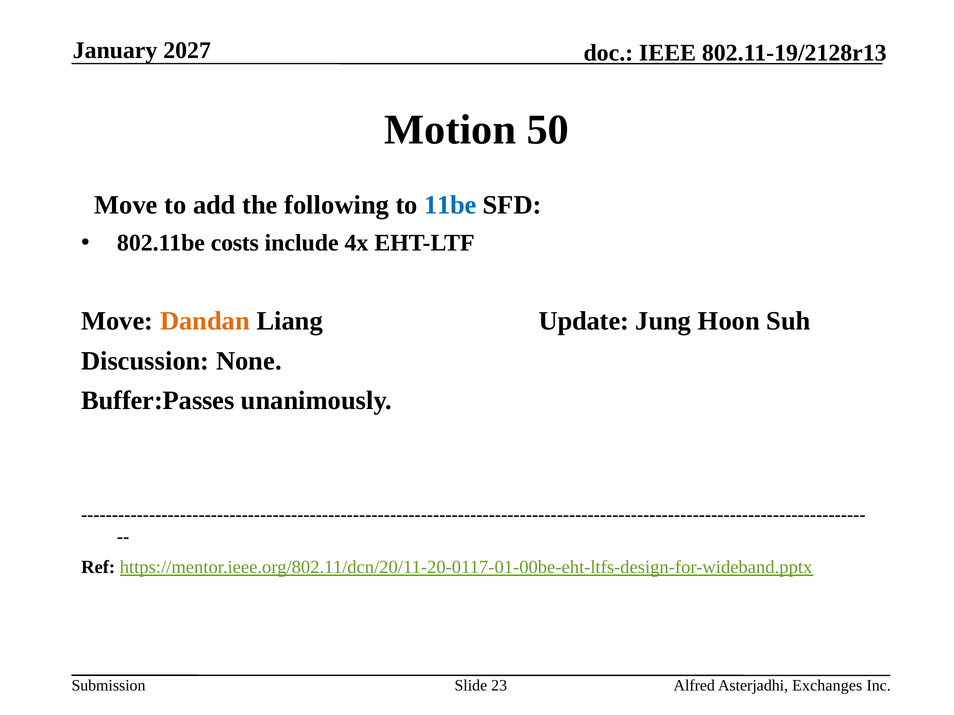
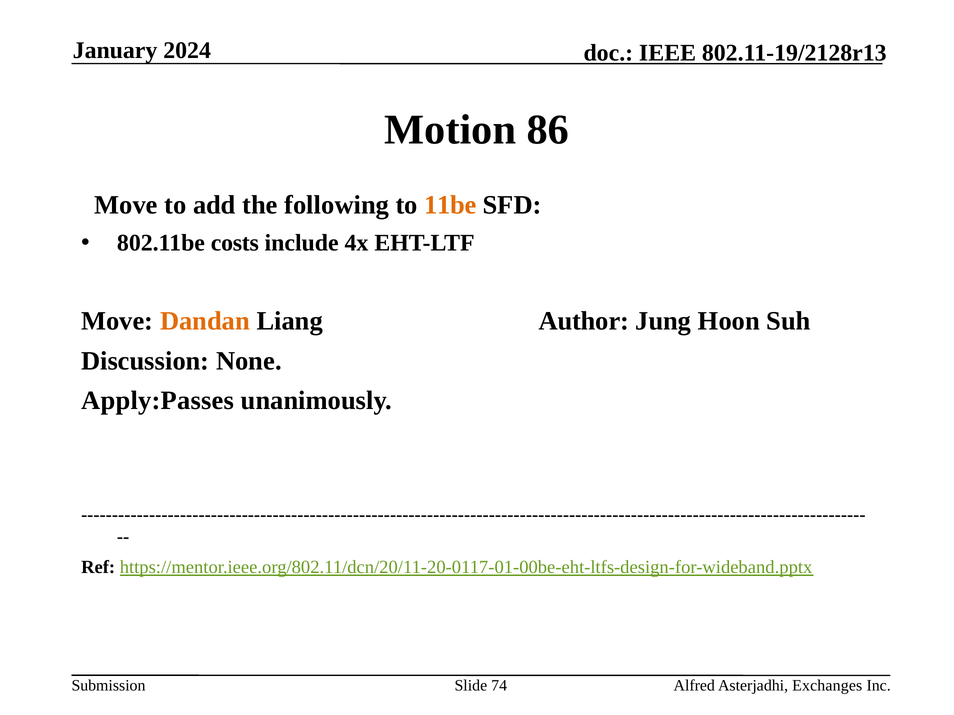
2027: 2027 -> 2024 (187, 51)
50: 50 -> 86 (548, 130)
11be colour: blue -> orange (450, 205)
Update: Update -> Author (584, 321)
Buffer:Passes: Buffer:Passes -> Apply:Passes (158, 401)
23: 23 -> 74 (499, 686)
